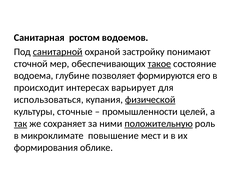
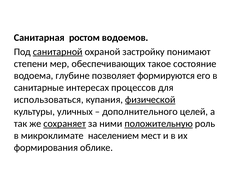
сточной: сточной -> степени (31, 64)
такое underline: present -> none (159, 64)
происходит: происходит -> санитарные (39, 88)
варьирует: варьирует -> процессов (134, 88)
сточные: сточные -> уличных (75, 112)
промышленности: промышленности -> дополнительного (140, 112)
так underline: present -> none (21, 124)
сохраняет underline: none -> present (65, 124)
повышение: повышение -> населением (113, 136)
